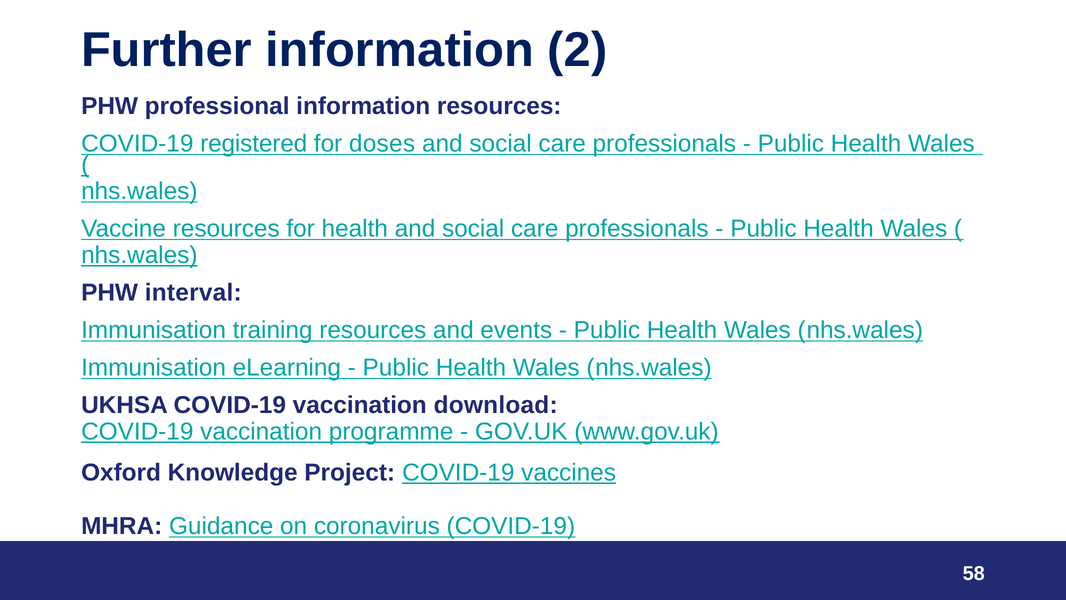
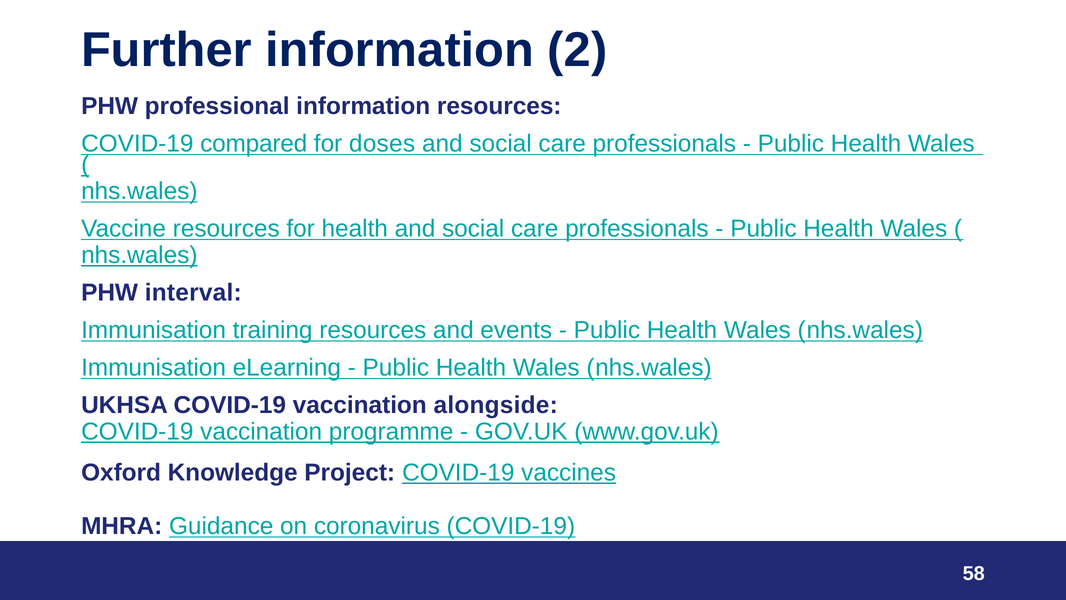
registered: registered -> compared (254, 144)
download: download -> alongside (496, 405)
